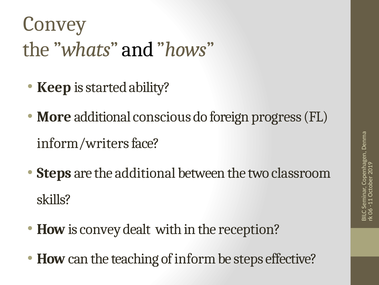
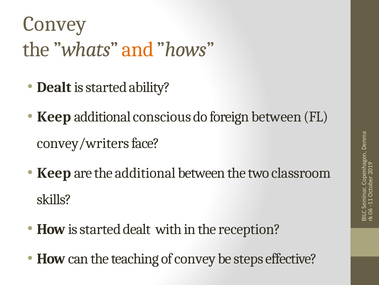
and colour: black -> orange (138, 49)
Keep: Keep -> Dealt (54, 87)
More: More -> Keep (54, 116)
foreign progress: progress -> between (276, 116)
inform/writers: inform/writers -> convey/writers (83, 143)
Steps: Steps -> Keep (54, 172)
How is convey: convey -> started (100, 229)
of inform: inform -> convey (195, 258)
